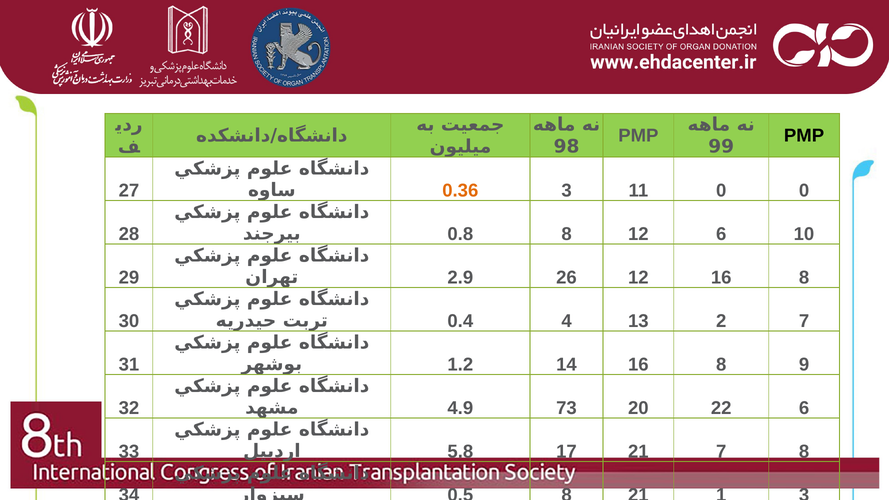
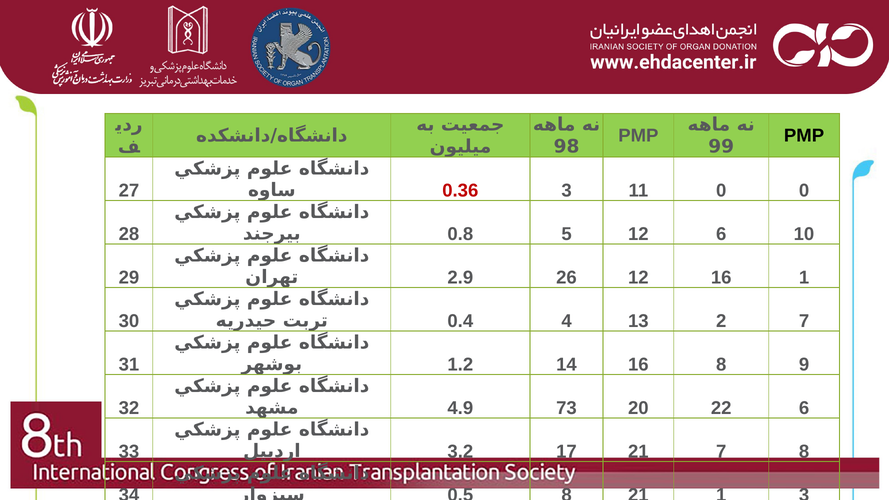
0.36 colour: orange -> red (460, 190)
0.8 8: 8 -> 5 (567, 234)
12 16 8: 8 -> 1 (804, 277)
5.8: 5.8 -> 3.2 (460, 452)
